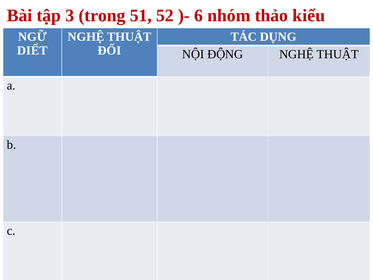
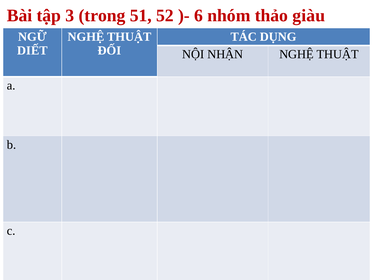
kiểu: kiểu -> giàu (309, 16)
ĐỘNG: ĐỘNG -> NHẬN (225, 54)
